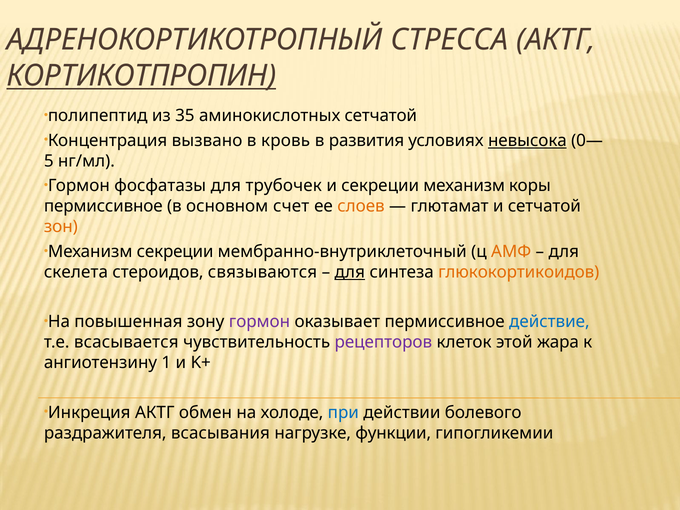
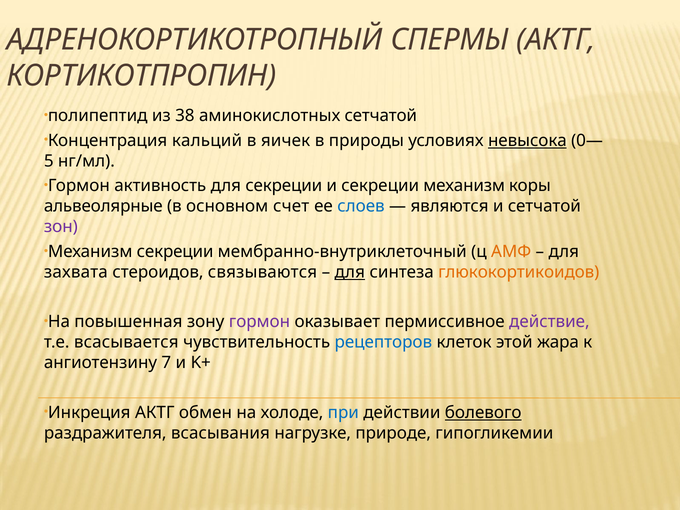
СТРЕССА: СТРЕССА -> СПЕРМЫ (450, 40)
КОРТИКОТПРОПИН underline: present -> none (142, 76)
35: 35 -> 38 (185, 116)
вызвано: вызвано -> кальций (207, 141)
кровь: кровь -> яичек (286, 141)
развития: развития -> природы (366, 141)
фосфатазы: фосфатазы -> активность (160, 186)
для трубочек: трубочек -> секреции (284, 186)
пермиссивное: пермиссивное -> альвеолярные (103, 206)
слоев colour: orange -> blue (361, 206)
глютамат: глютамат -> являются (450, 206)
зон colour: orange -> purple (61, 227)
скелета: скелета -> захвата (76, 272)
действие colour: blue -> purple (549, 322)
рецепторов colour: purple -> blue (383, 342)
1: 1 -> 7 (166, 363)
болевого underline: none -> present (483, 413)
функции: функции -> природе (393, 433)
